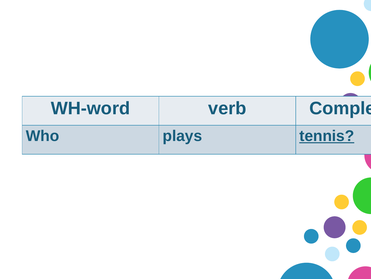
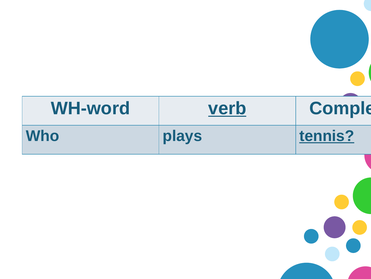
verb underline: none -> present (227, 108)
